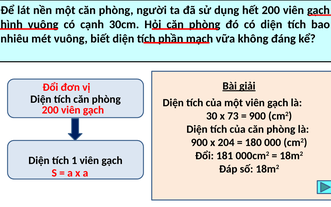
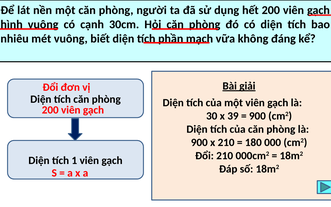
73: 73 -> 39 (233, 116)
x 204: 204 -> 210 (226, 142)
Đổi 181: 181 -> 210 (225, 156)
